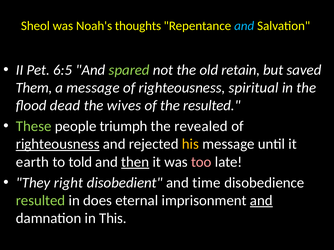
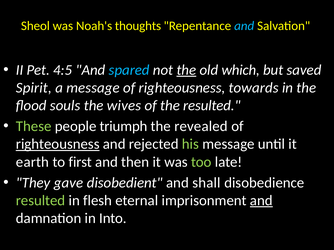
6:5: 6:5 -> 4:5 (63, 70)
spared colour: light green -> light blue (129, 70)
the underline: none -> present (186, 70)
retain: retain -> which (241, 70)
Them: Them -> Spirit (34, 88)
spiritual: spiritual -> towards (254, 88)
dead: dead -> souls (65, 106)
his colour: yellow -> light green (190, 144)
told: told -> first (80, 162)
then underline: present -> none (135, 162)
too colour: pink -> light green (201, 162)
right: right -> gave (69, 183)
time: time -> shall (206, 183)
does: does -> flesh (98, 201)
This: This -> Into (113, 219)
